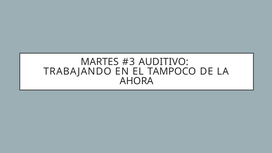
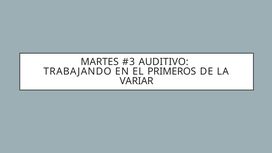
TAMPOCO: TAMPOCO -> PRIMEROS (172, 71)
AHORA: AHORA -> VARIAR (137, 81)
